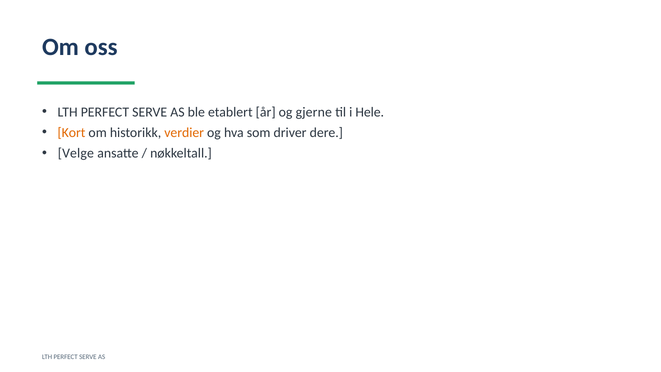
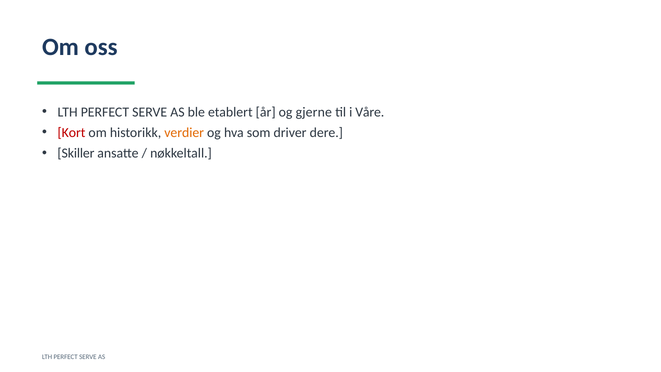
Hele: Hele -> Våre (370, 112)
Kort colour: orange -> red (71, 133)
Velge: Velge -> Skiller (76, 153)
